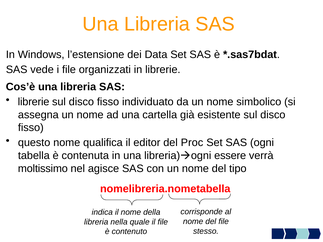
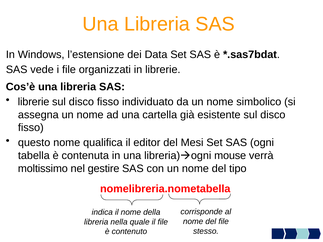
Proc: Proc -> Mesi (192, 143)
essere: essere -> mouse (230, 156)
agisce: agisce -> gestire (104, 169)
